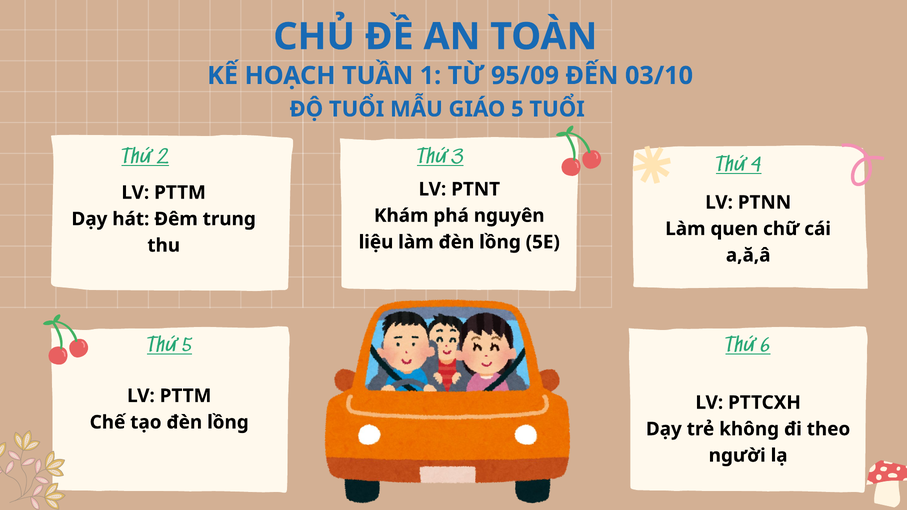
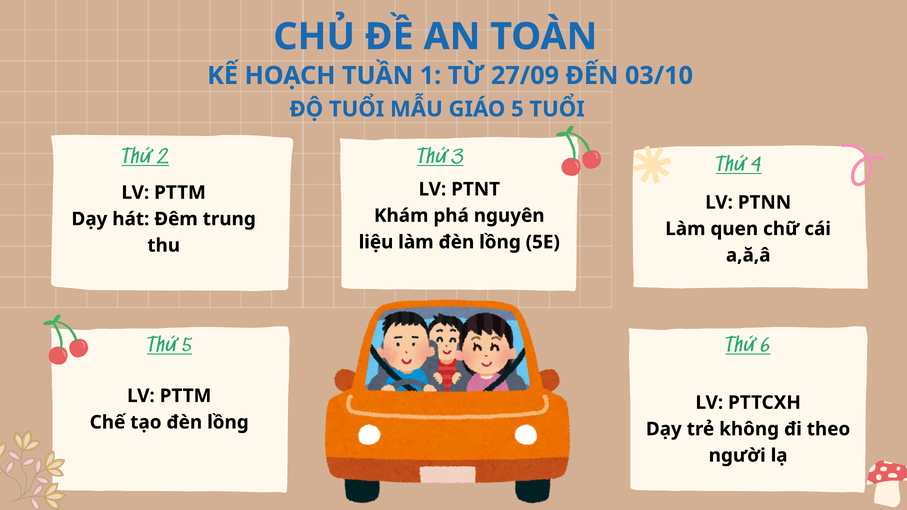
95/09: 95/09 -> 27/09 (525, 76)
